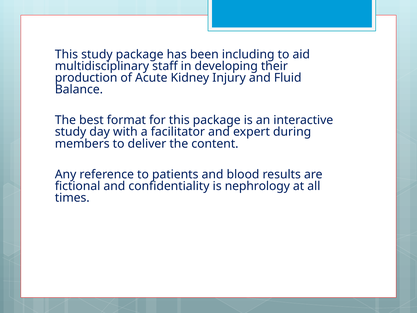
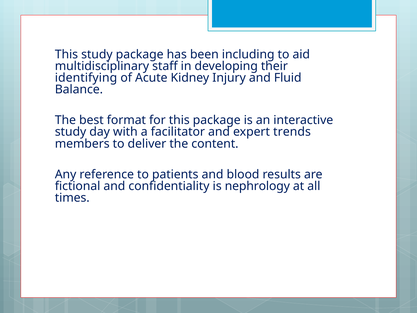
production: production -> identifying (86, 78)
during: during -> trends (292, 132)
